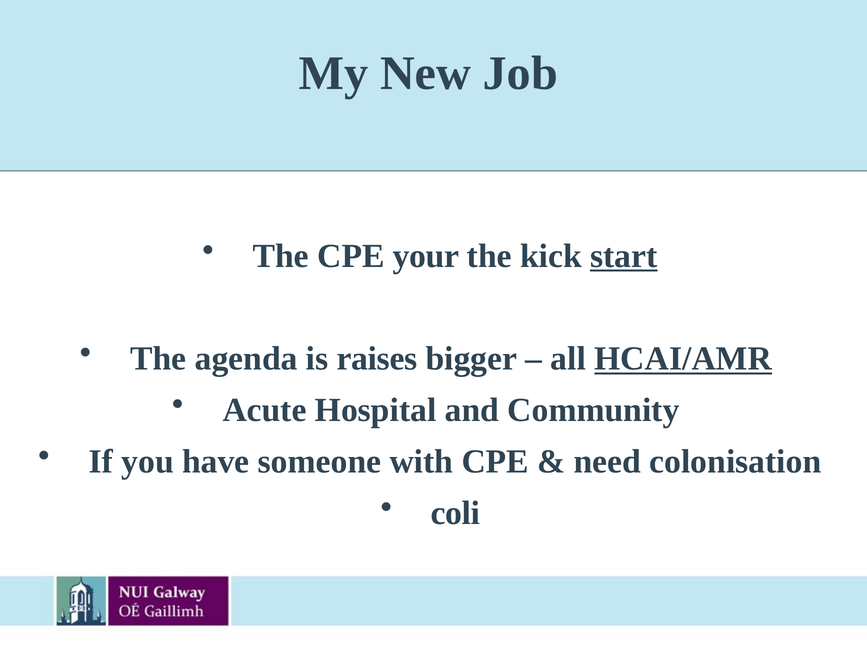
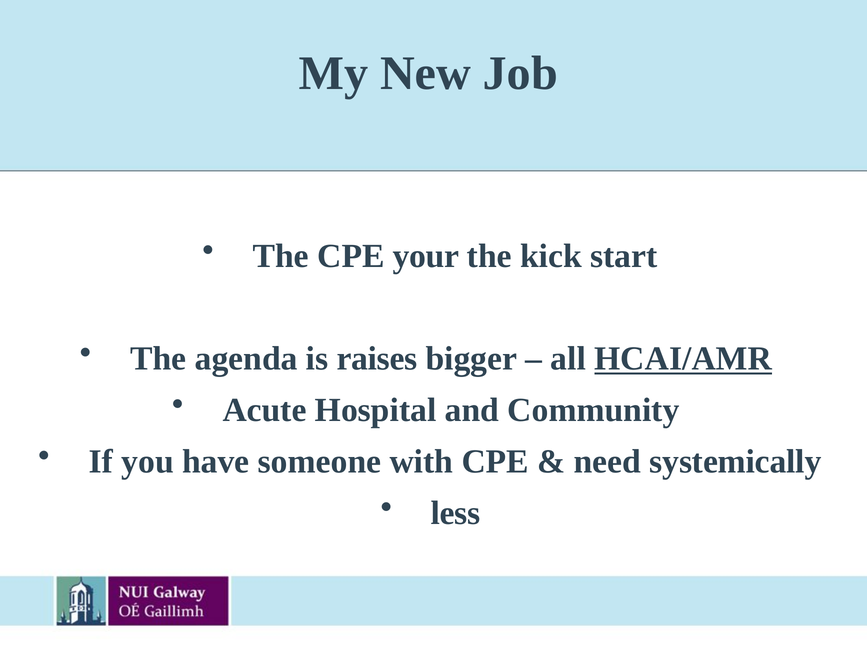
start underline: present -> none (624, 256)
colonisation: colonisation -> systemically (735, 461)
coli: coli -> less (456, 512)
